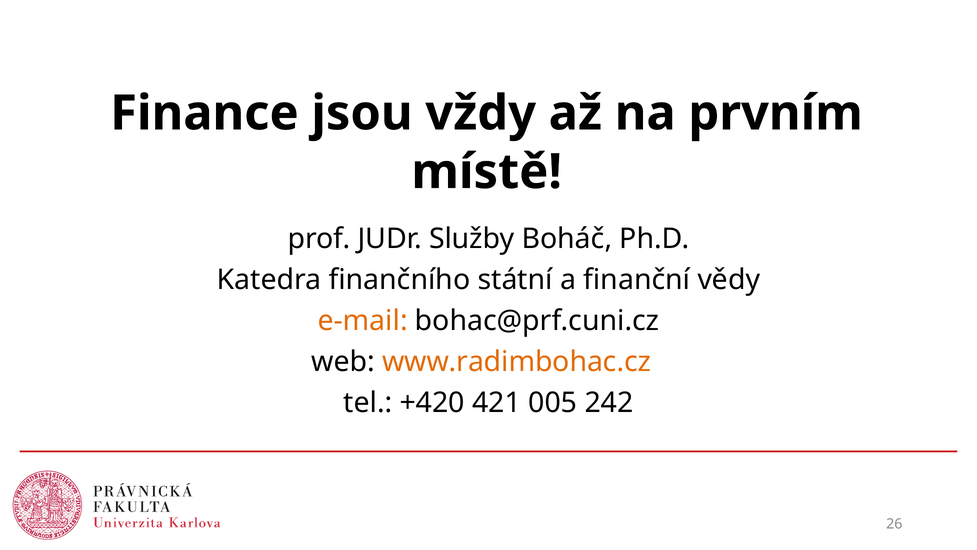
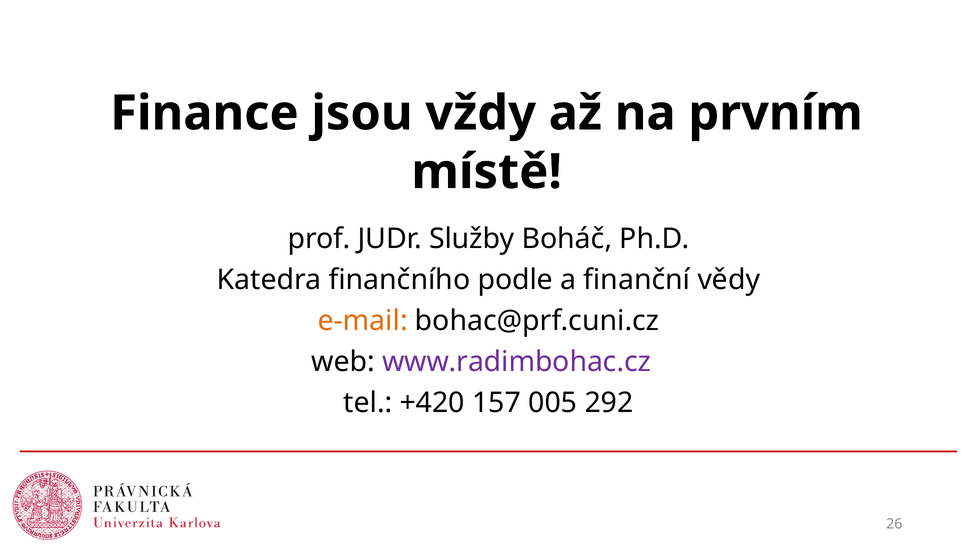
státní: státní -> podle (515, 280)
www.radimbohac.cz colour: orange -> purple (517, 362)
421: 421 -> 157 (497, 403)
242: 242 -> 292 (609, 403)
